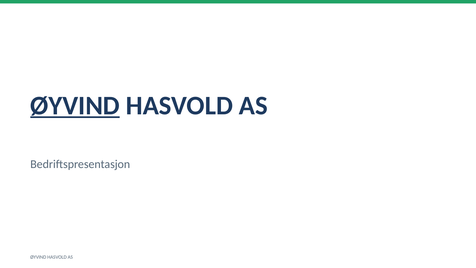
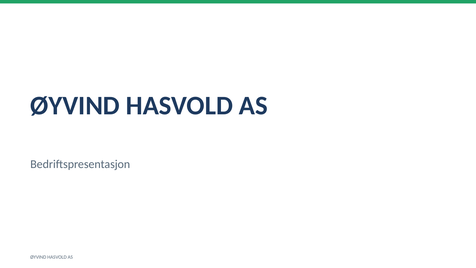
ØYVIND underline: present -> none (75, 106)
